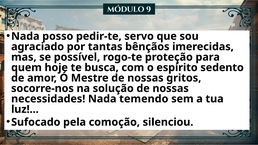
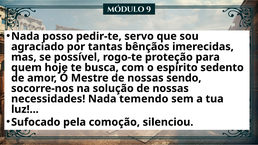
gritos: gritos -> sendo (184, 78)
